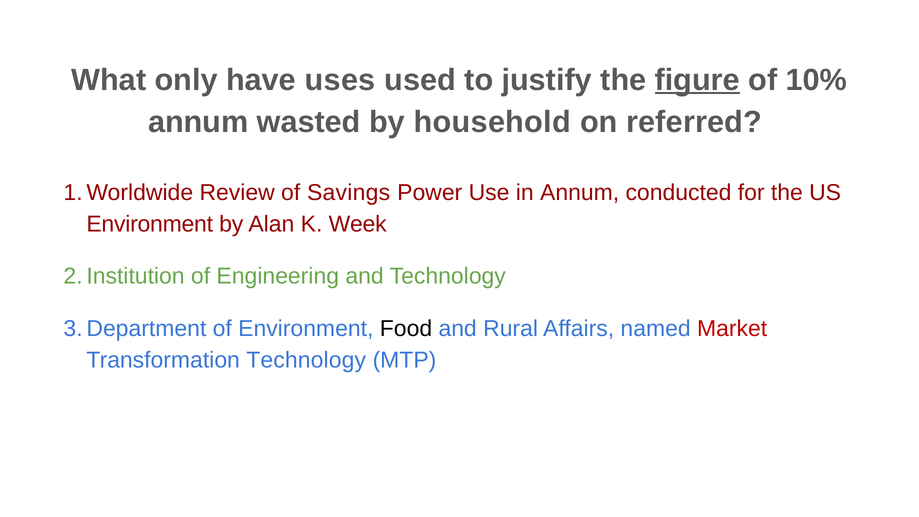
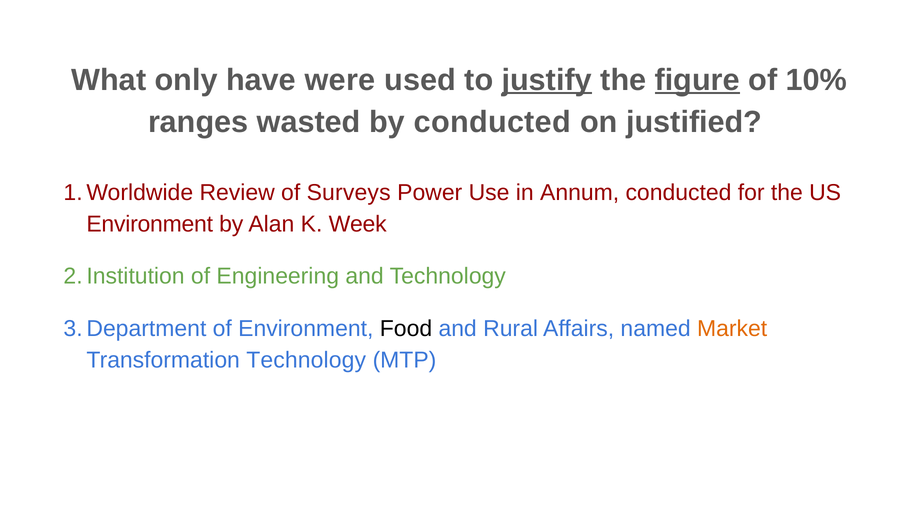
uses: uses -> were (340, 80)
justify underline: none -> present (547, 80)
annum: annum -> ranges (198, 122)
by household: household -> conducted (492, 122)
referred: referred -> justified (694, 122)
Savings: Savings -> Surveys (349, 193)
Market colour: red -> orange (732, 328)
